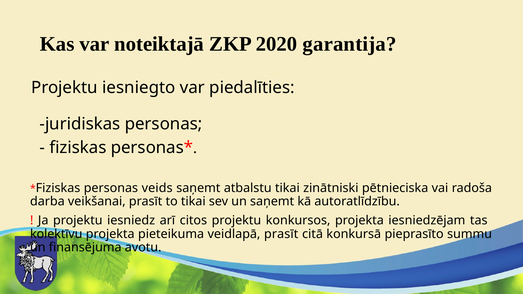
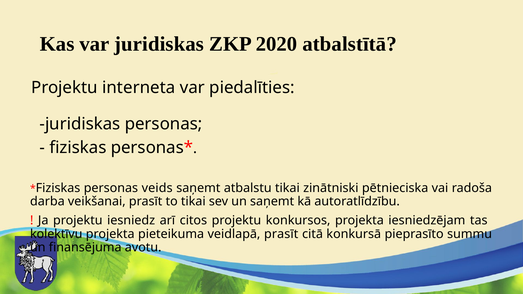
var noteiktajā: noteiktajā -> juridiskas (159, 44)
garantija: garantija -> atbalstītā (350, 44)
iesniegto: iesniegto -> interneta (139, 88)
